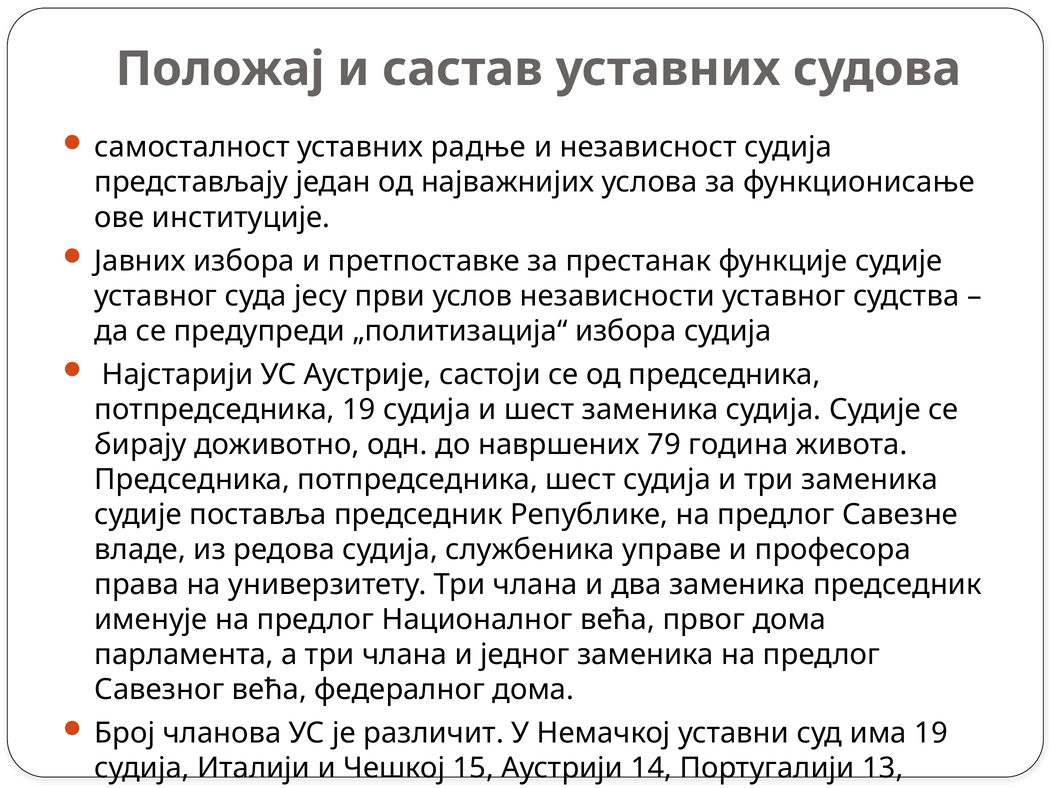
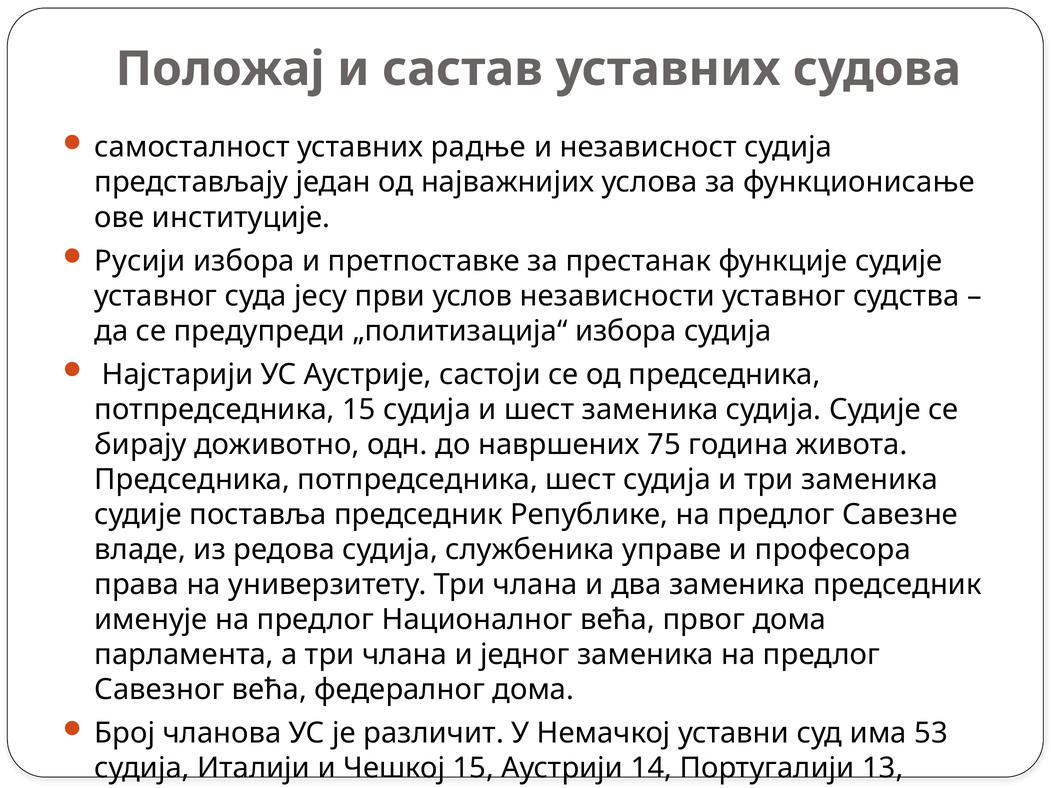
Јавних: Јавних -> Русији (140, 261)
потпредседника 19: 19 -> 15 (359, 410)
79: 79 -> 75 (664, 445)
има 19: 19 -> 53 (931, 734)
